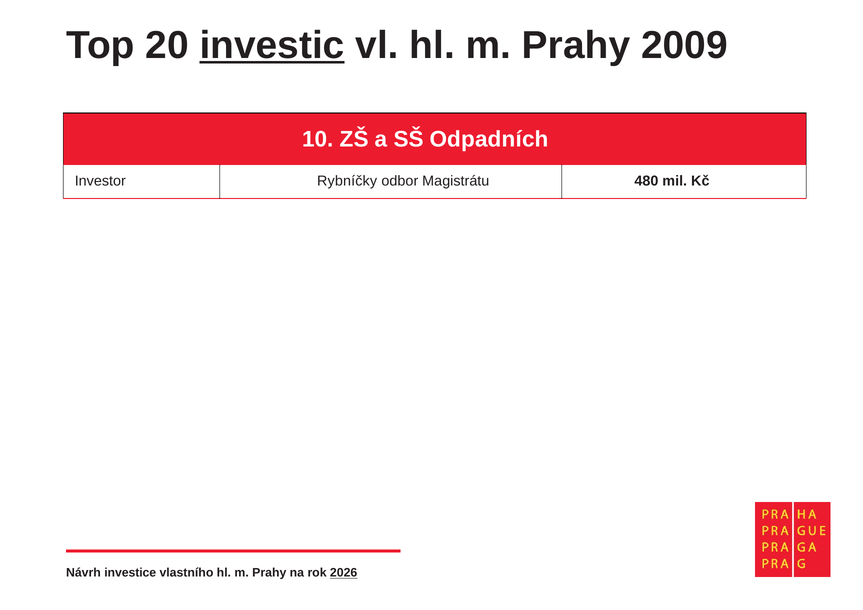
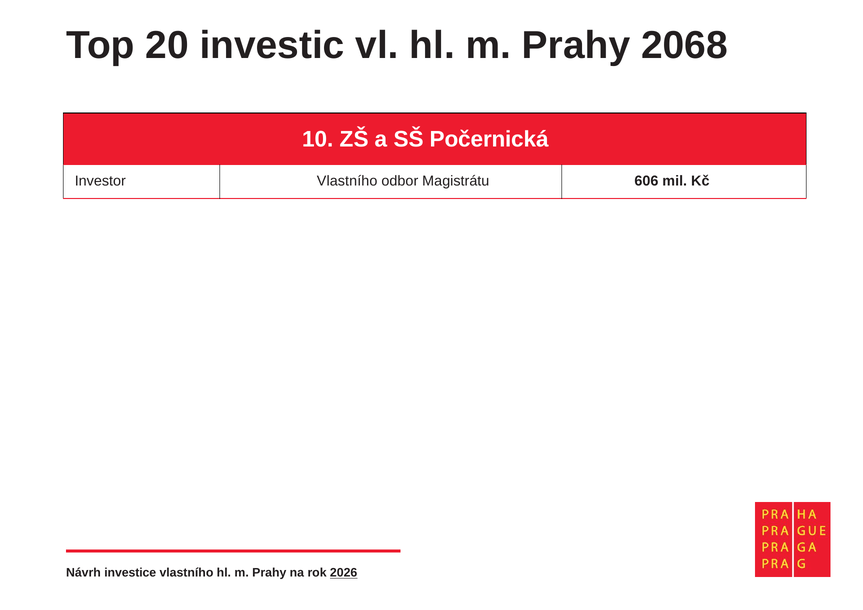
investic underline: present -> none (272, 45)
2009: 2009 -> 2068 (684, 45)
Odpadních: Odpadních -> Počernická (489, 139)
Investor Rybníčky: Rybníčky -> Vlastního (347, 181)
480: 480 -> 606 (646, 181)
